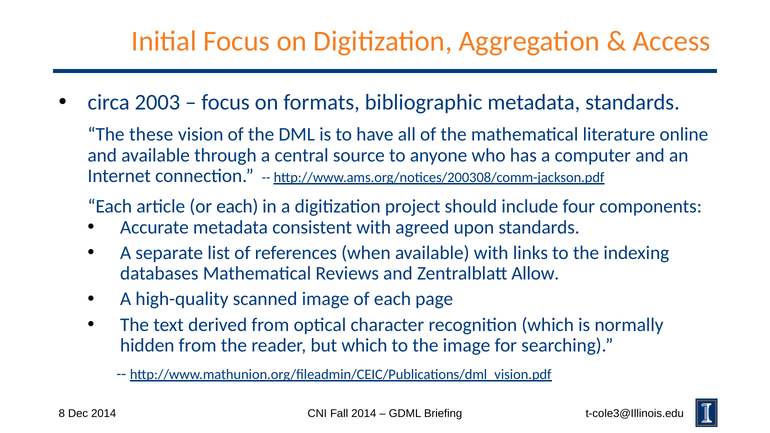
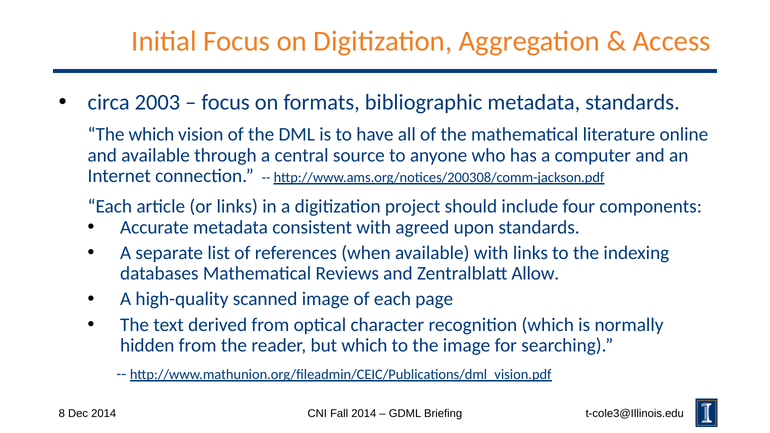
The these: these -> which (151, 134)
or each: each -> links (237, 206)
